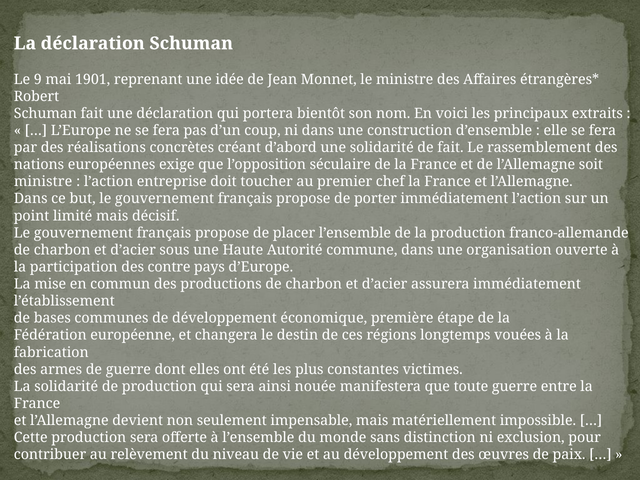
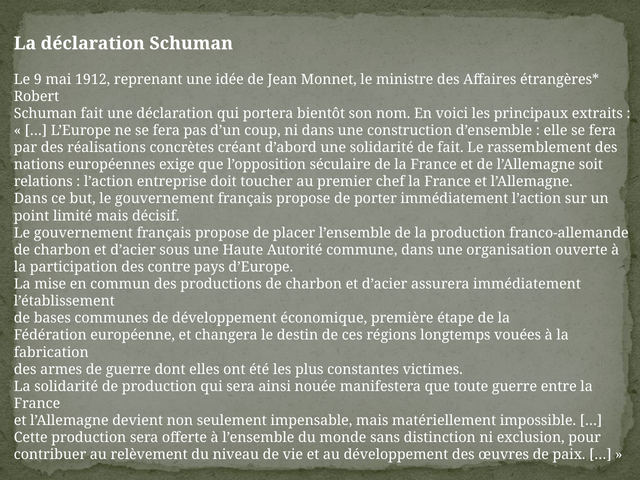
1901: 1901 -> 1912 (93, 79)
ministre: ministre -> relations (43, 182)
